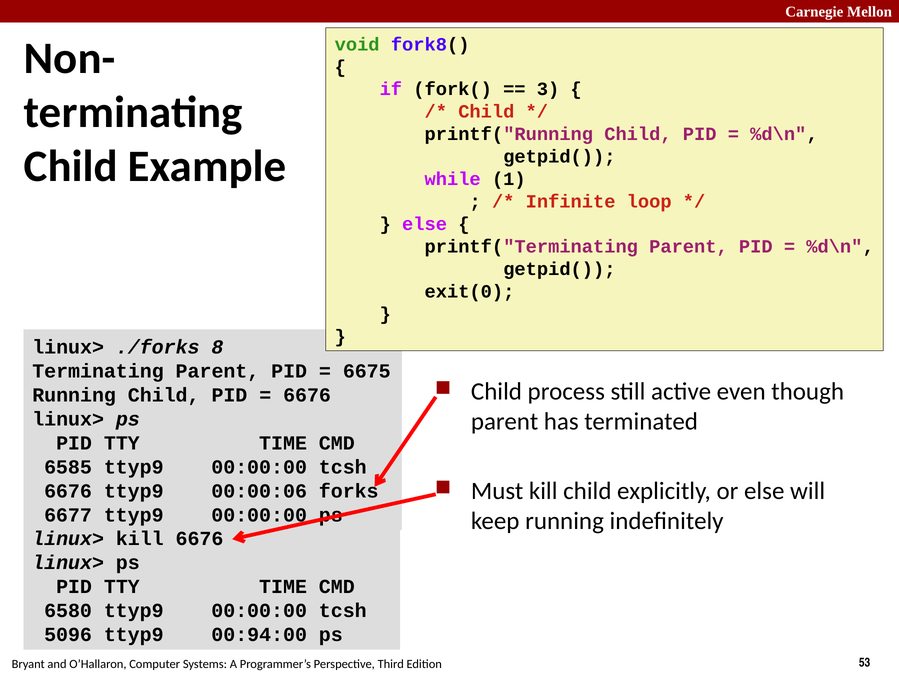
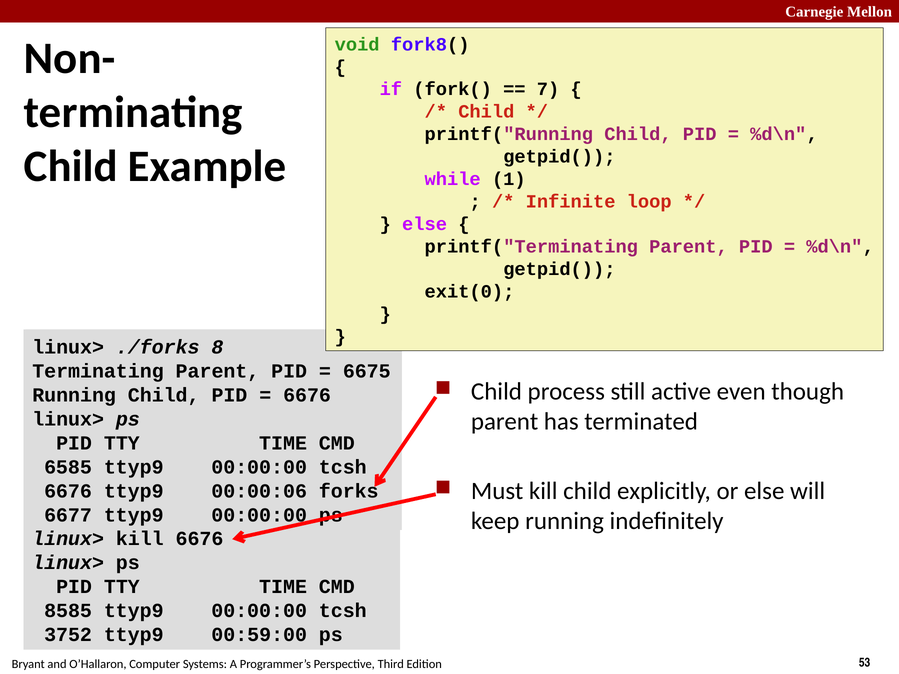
3: 3 -> 7 (548, 89)
6580: 6580 -> 8585 (68, 611)
5096: 5096 -> 3752 (68, 635)
00:94:00: 00:94:00 -> 00:59:00 (259, 635)
